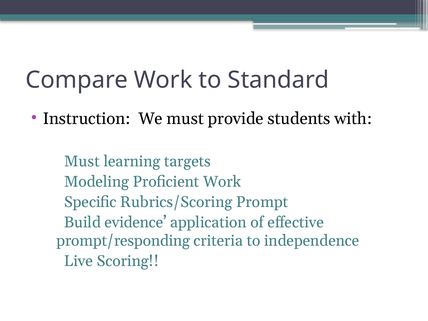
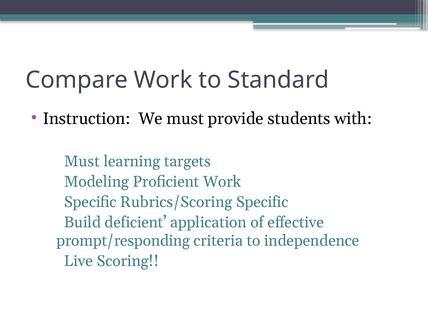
Rubrics/Scoring Prompt: Prompt -> Specific (262, 202)
evidence: evidence -> deficient (136, 222)
